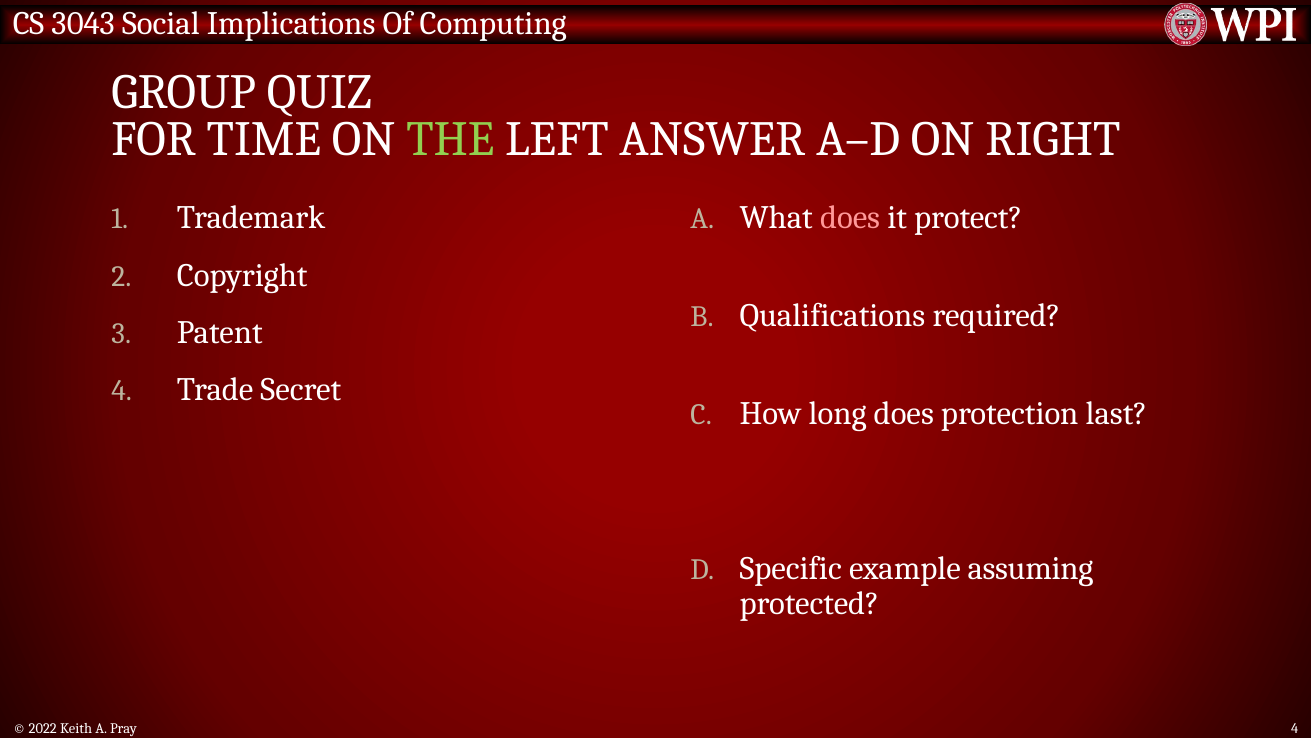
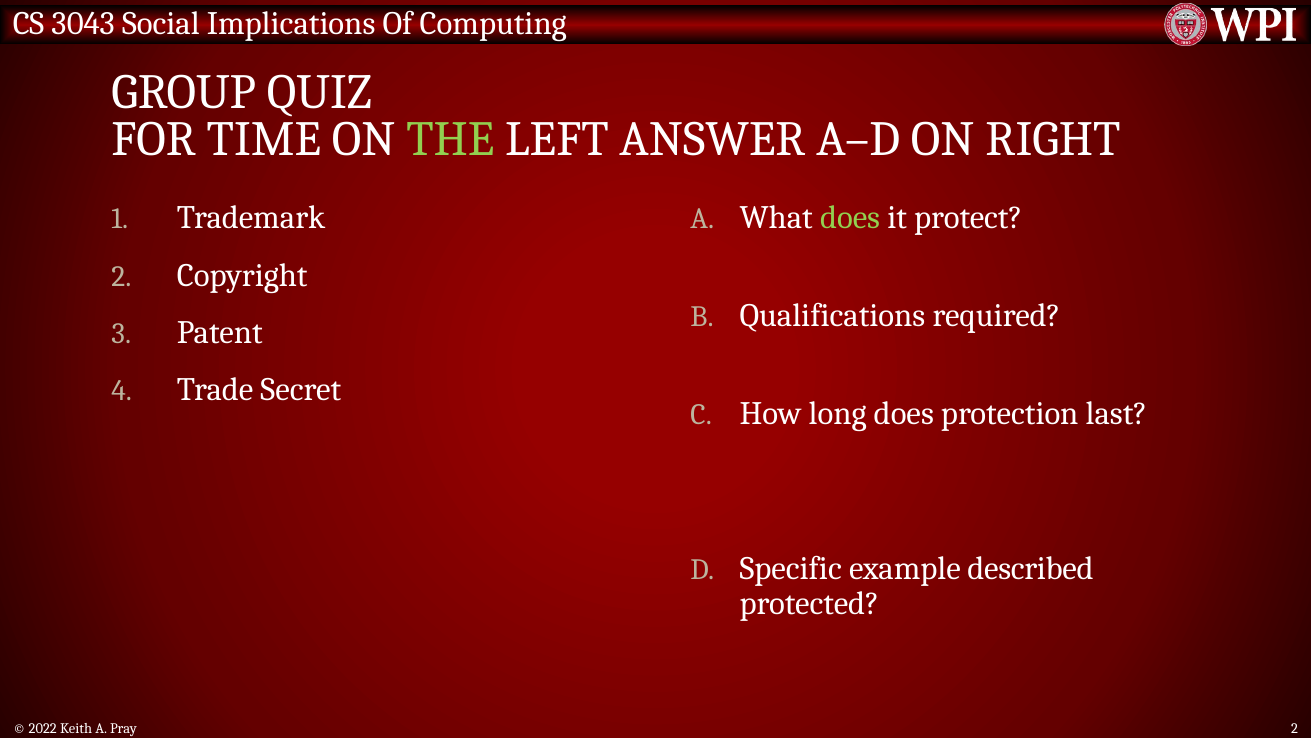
does colour: pink -> light green (850, 218)
assuming: assuming -> described (1030, 568)
Pray 4: 4 -> 2 (1295, 728)
